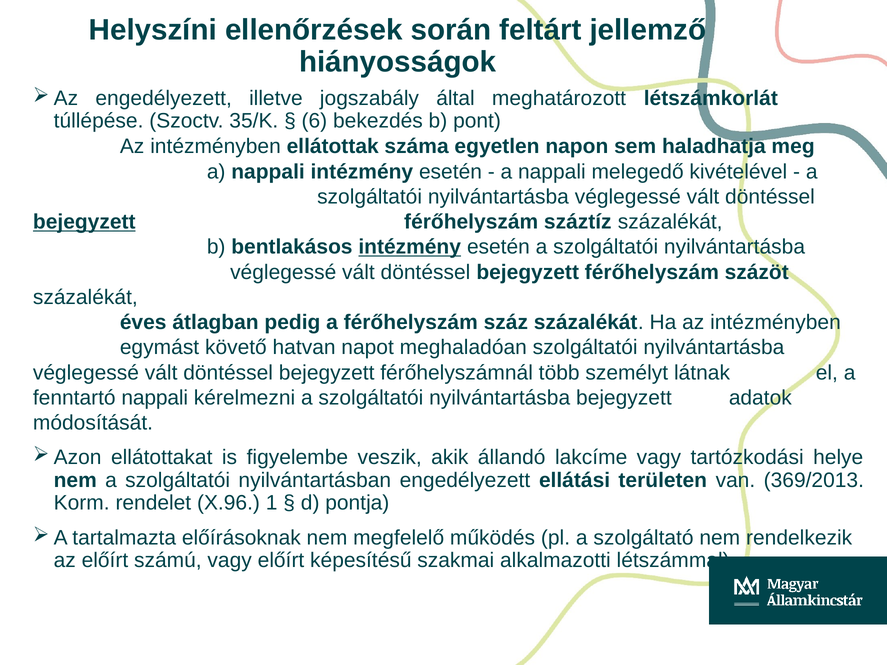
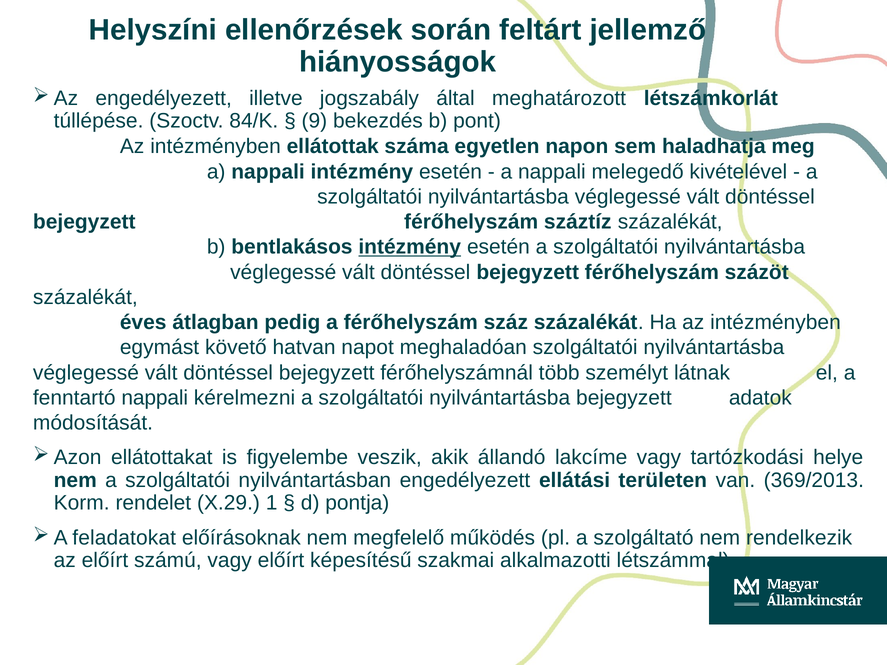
35/K: 35/K -> 84/K (254, 121)
6: 6 -> 9 (314, 121)
bejegyzett underline: present -> none (84, 222)
X.96: X.96 -> X.29 (228, 503)
tartalmazta: tartalmazta -> feladatokat (124, 538)
